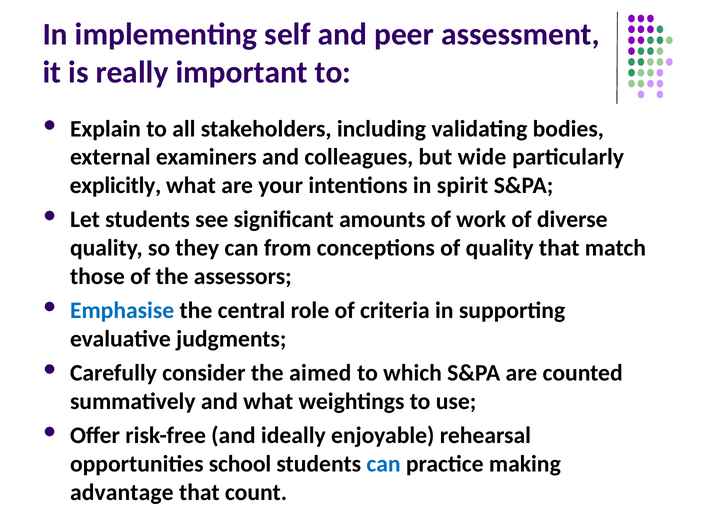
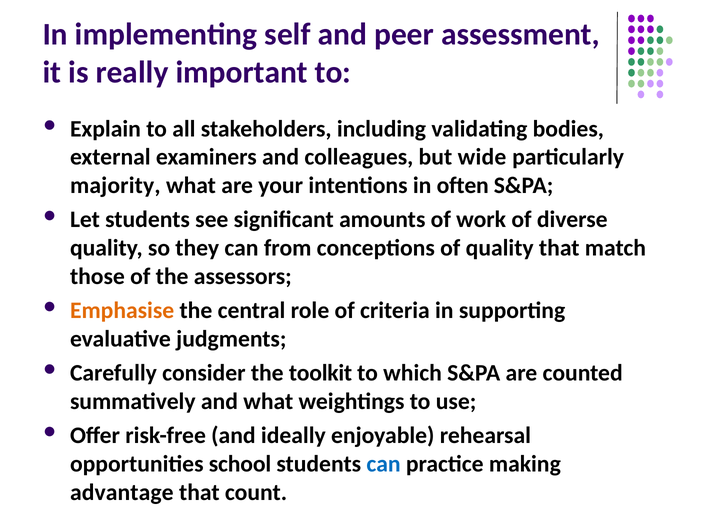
explicitly: explicitly -> majority (115, 186)
spirit: spirit -> often (463, 186)
Emphasise colour: blue -> orange (122, 311)
aimed: aimed -> toolkit (321, 374)
